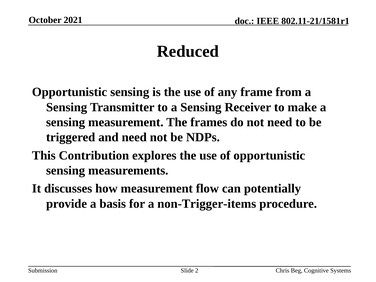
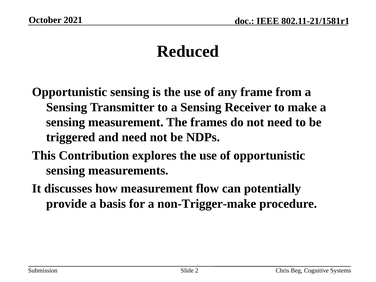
non-Trigger-items: non-Trigger-items -> non-Trigger-make (207, 204)
